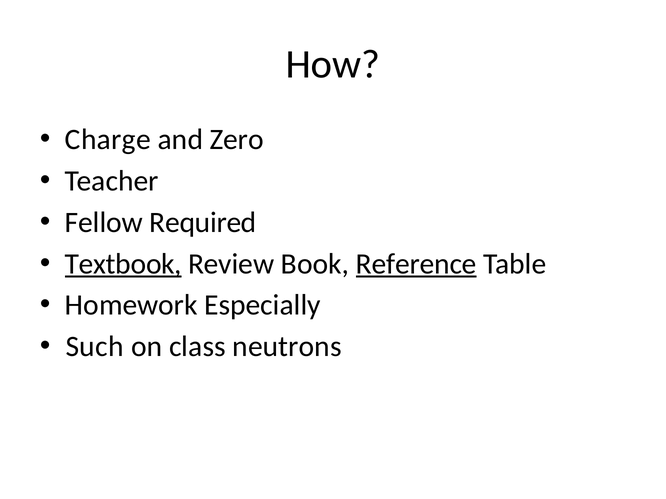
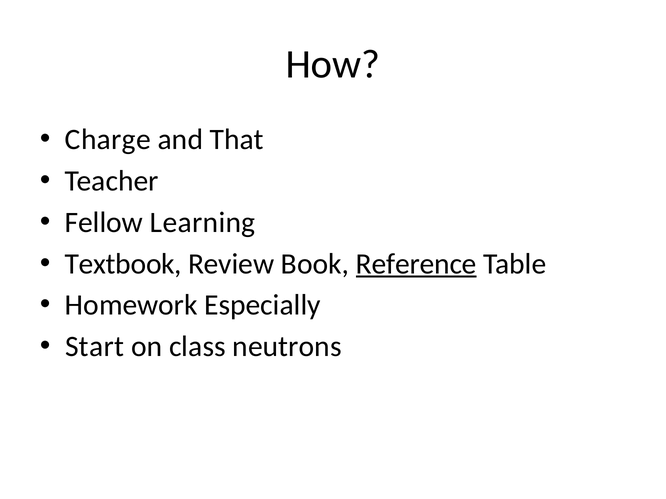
Zero: Zero -> That (237, 140)
Required: Required -> Learning (203, 223)
Textbook underline: present -> none (123, 264)
Such: Such -> Start (95, 347)
